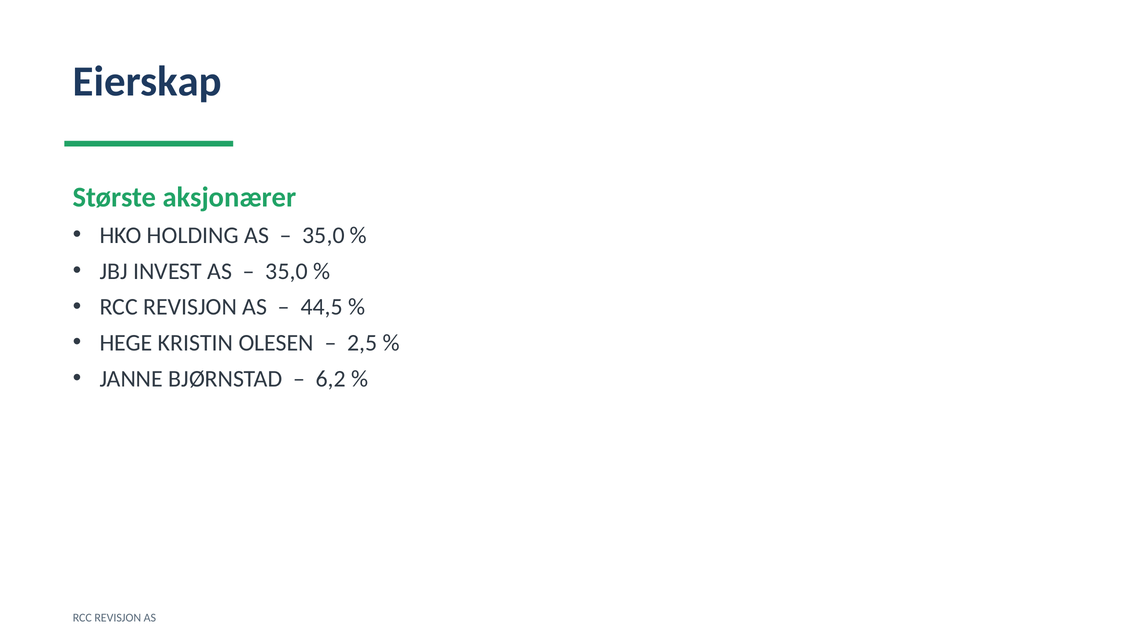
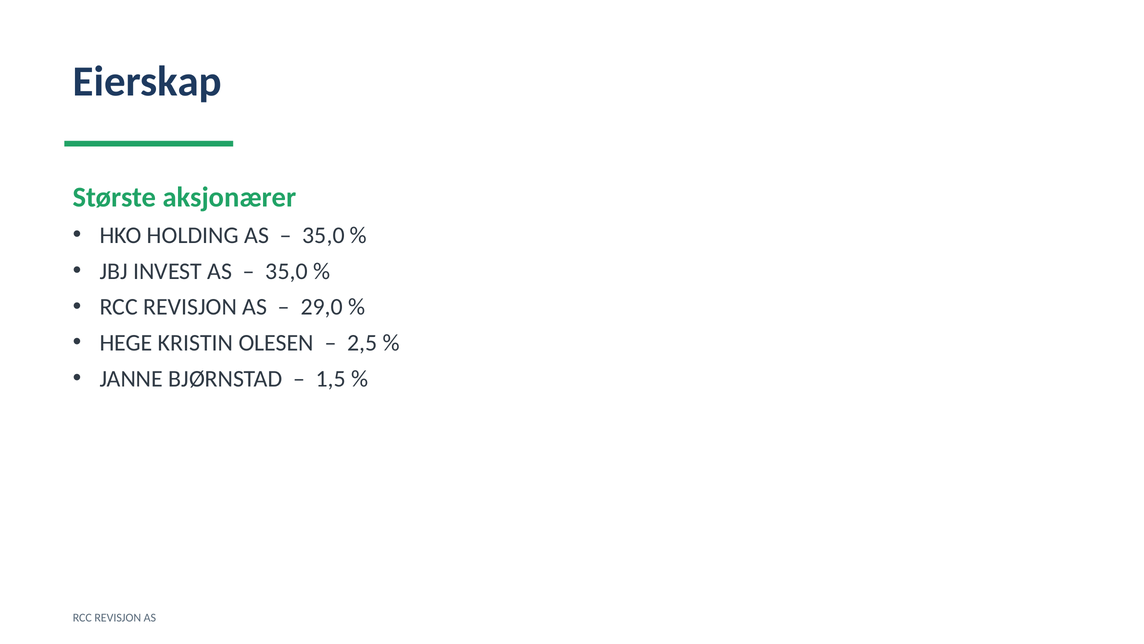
44,5: 44,5 -> 29,0 (322, 307)
6,2: 6,2 -> 1,5 (331, 378)
